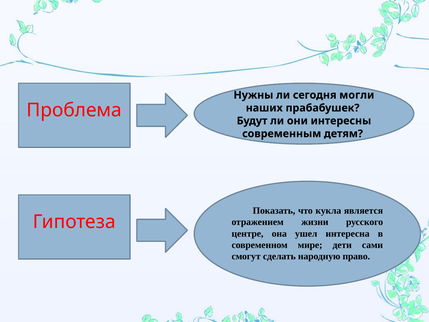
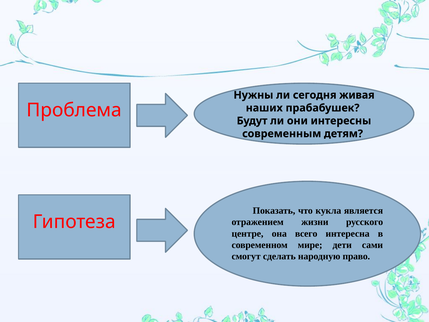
могли: могли -> живая (357, 95)
ушел: ушел -> всего (306, 233)
